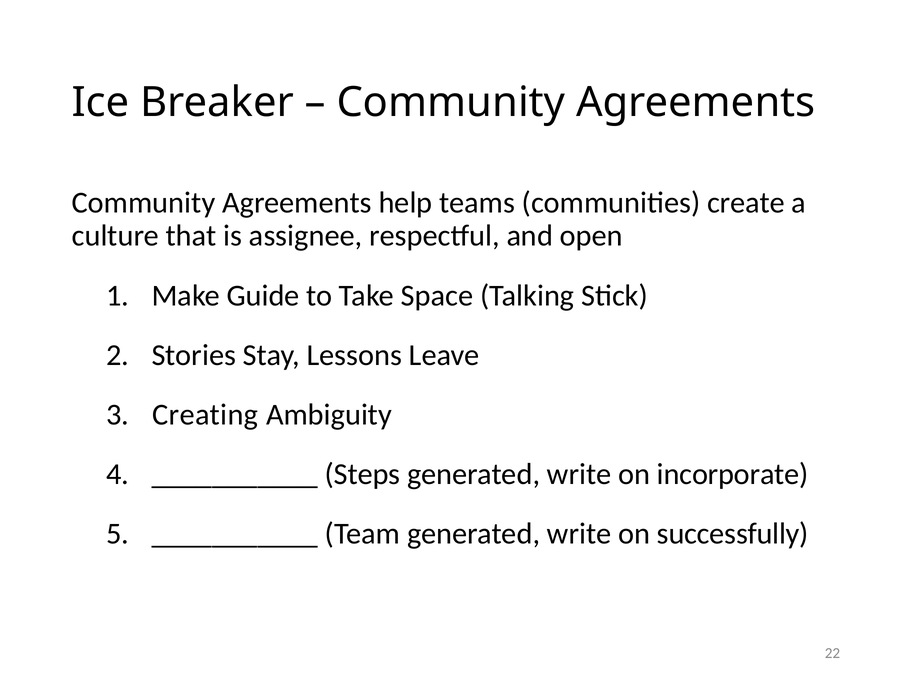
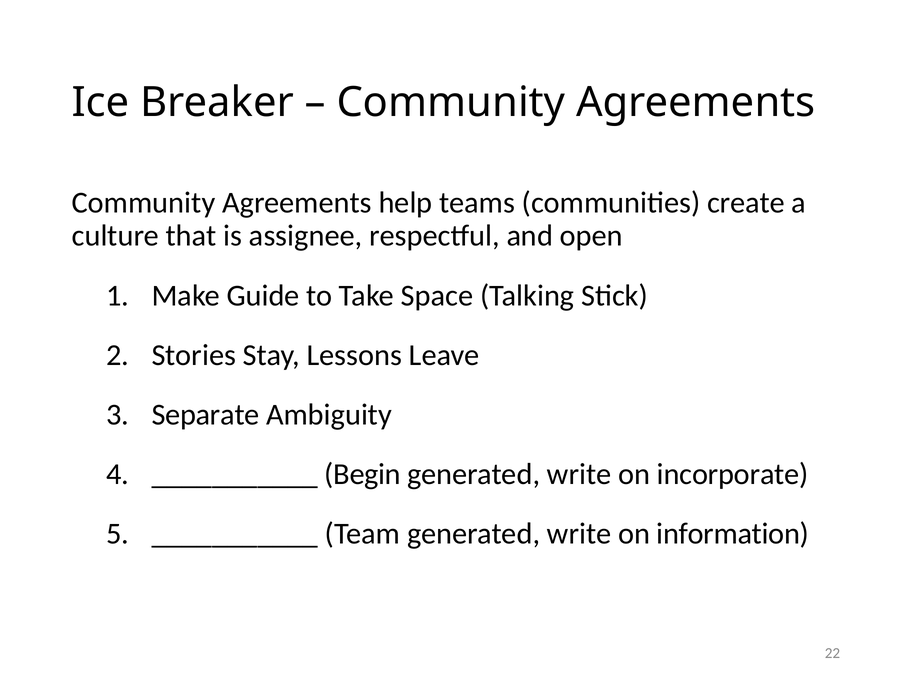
Creating: Creating -> Separate (206, 415)
Steps: Steps -> Begin (363, 474)
successfully: successfully -> information (733, 533)
